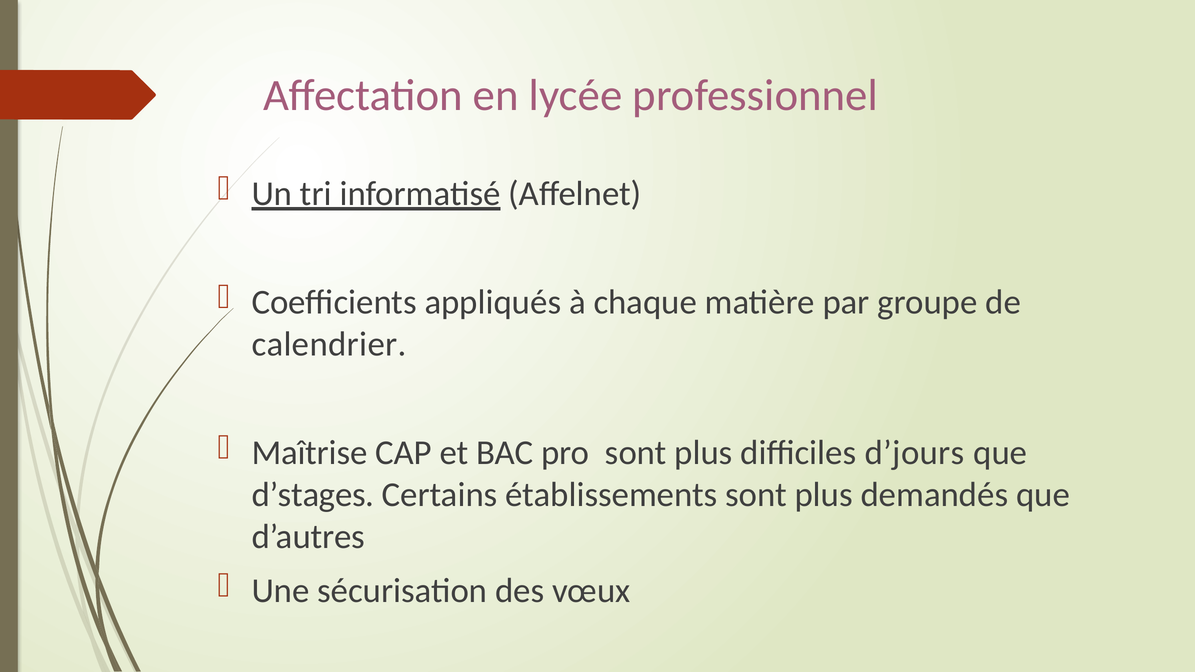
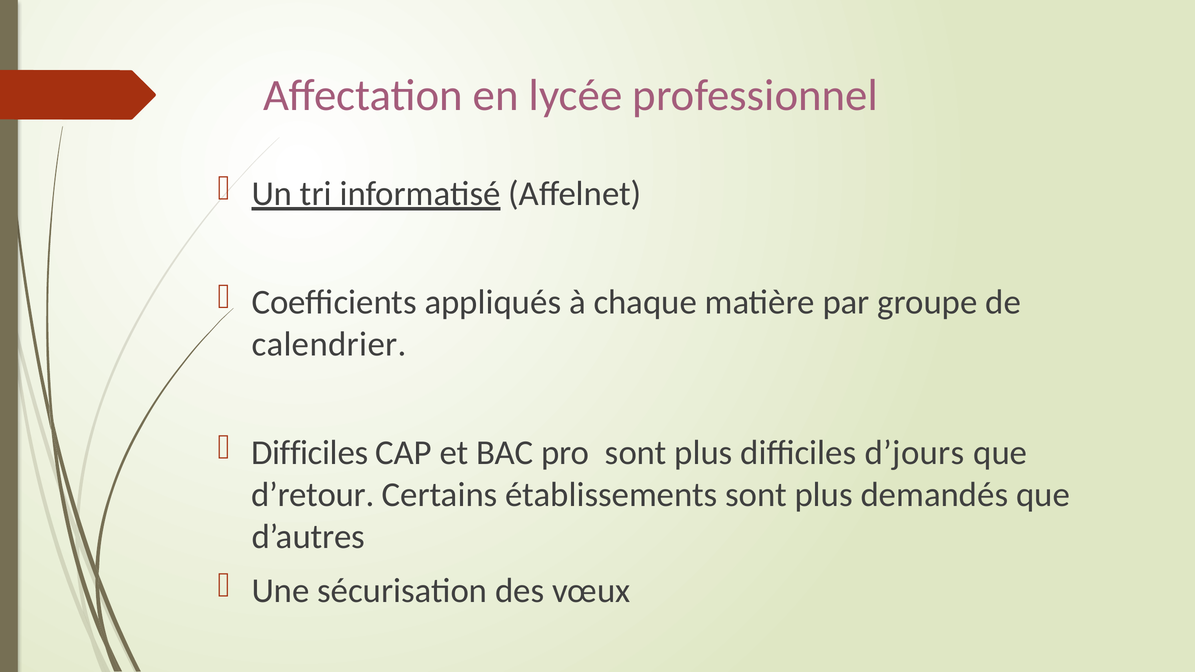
Maîtrise: Maîtrise -> Difficiles (310, 453)
d’stages: d’stages -> d’retour (313, 495)
